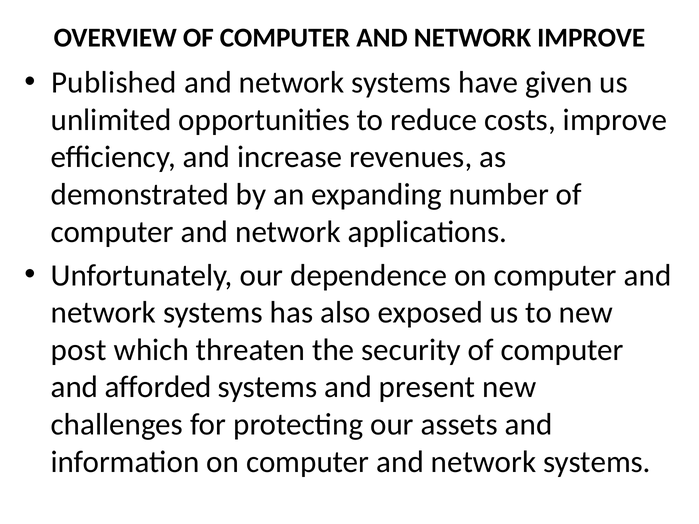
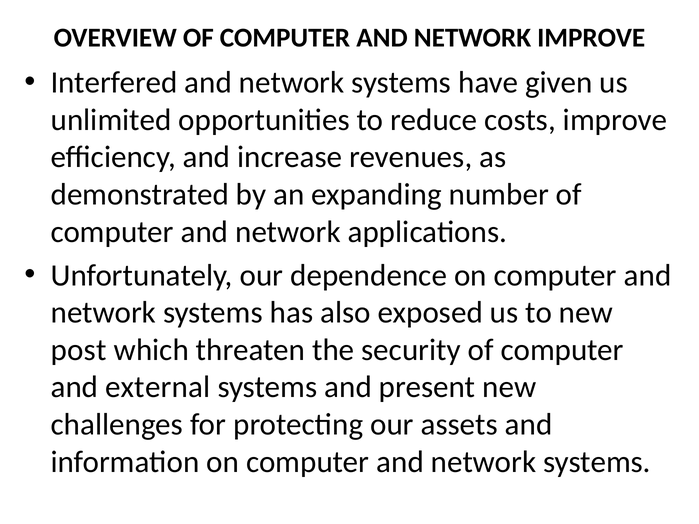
Published: Published -> Interfered (114, 83)
afforded: afforded -> external (158, 387)
